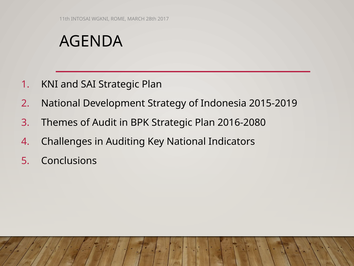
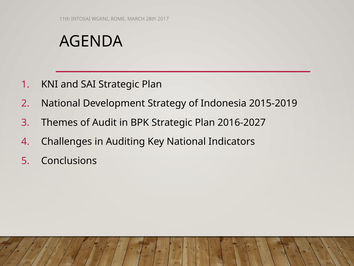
2016-2080: 2016-2080 -> 2016-2027 (242, 122)
